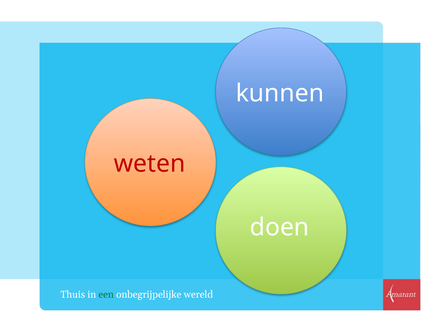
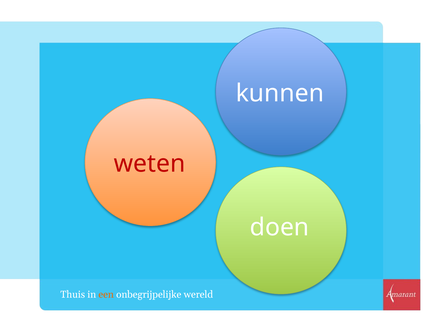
een colour: green -> orange (106, 294)
